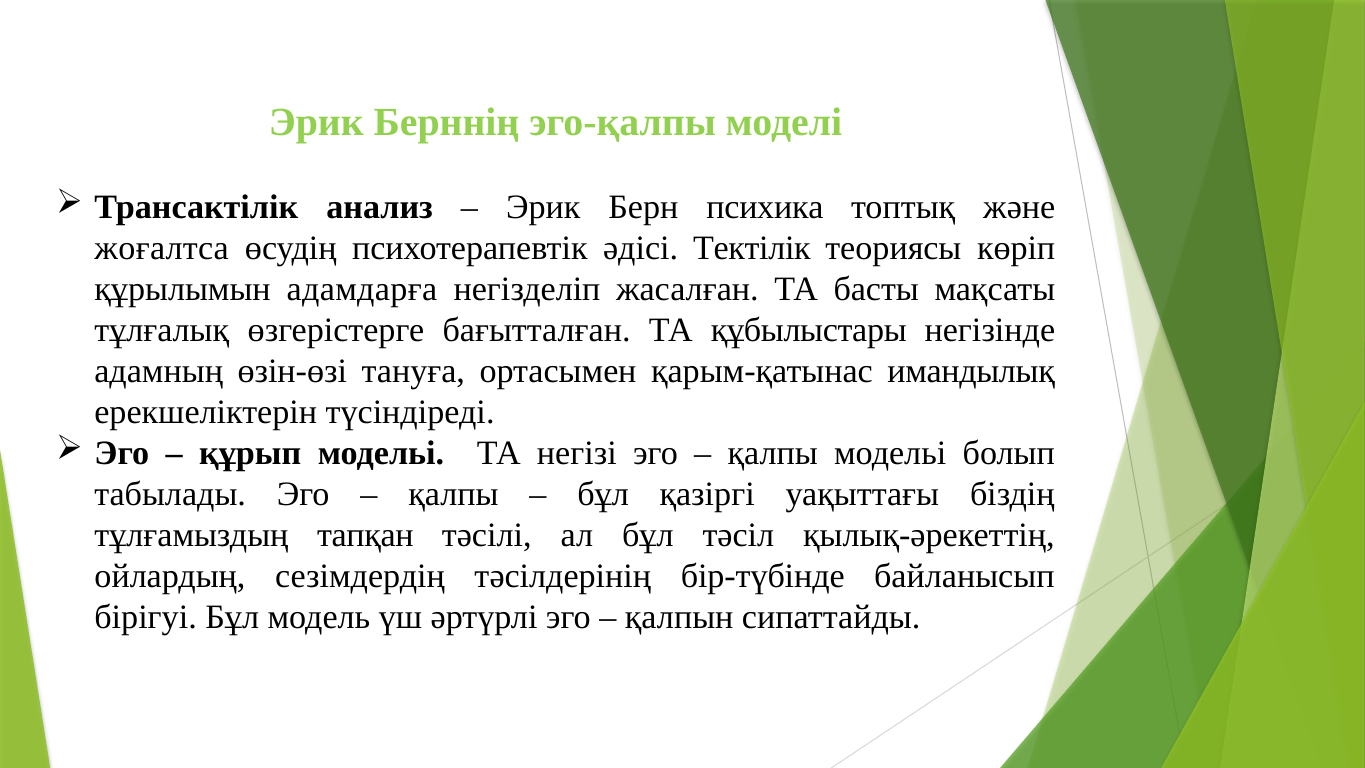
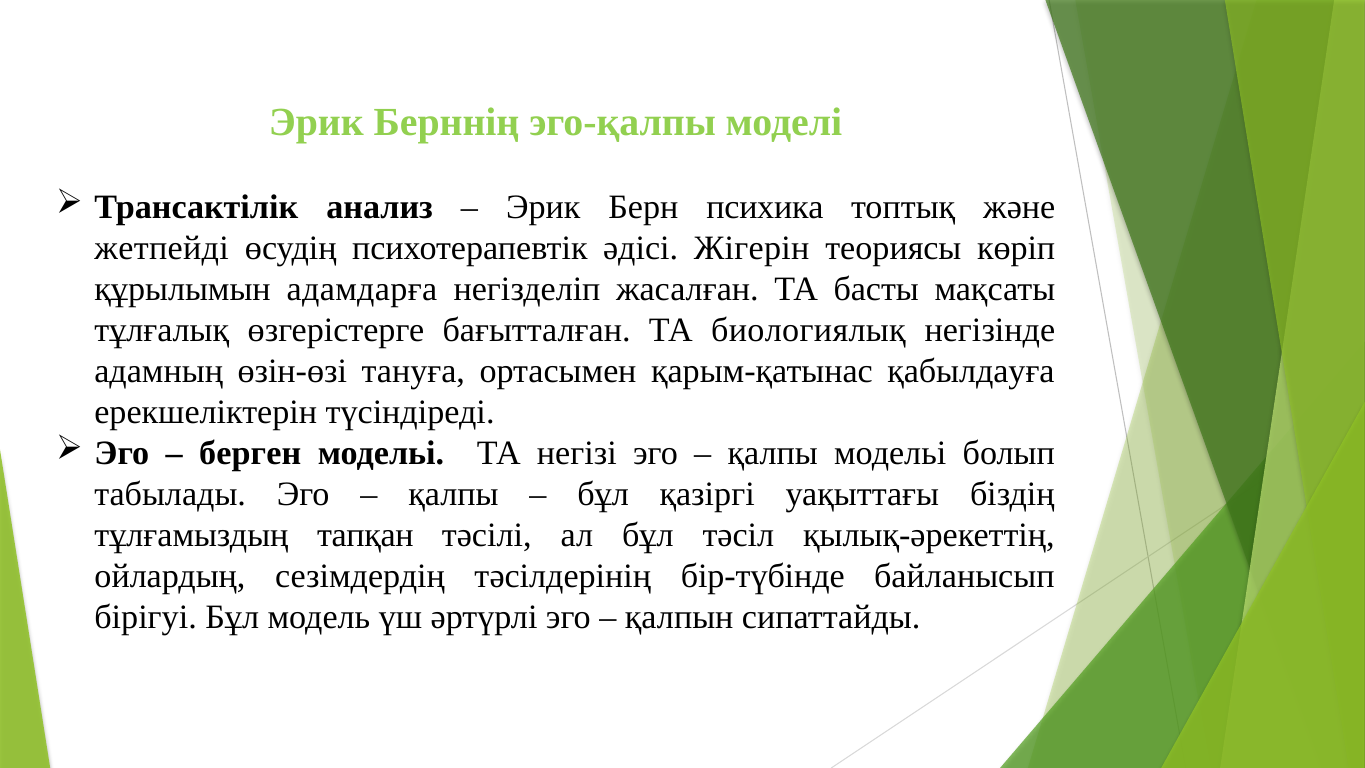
жоғалтса: жоғалтса -> жетпейді (162, 249)
Тектілік: Тектілік -> Жігерін (752, 249)
құбылыстары: құбылыстары -> биологиялық (808, 330)
имандылық: имандылық -> қабылдауға (971, 371)
құрып: құрып -> берген (250, 453)
